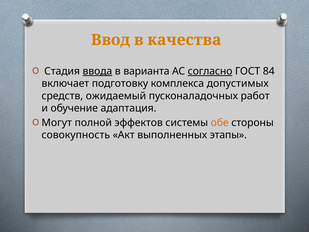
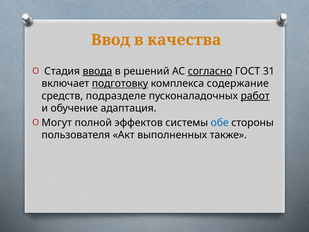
варианта: варианта -> решений (146, 71)
84: 84 -> 31 (269, 71)
подготовку underline: none -> present (120, 83)
допустимых: допустимых -> содержание (238, 83)
ожидаемый: ожидаемый -> подразделе (116, 96)
работ underline: none -> present (255, 96)
обе colour: orange -> blue (220, 123)
совокупность: совокупность -> пользователя (76, 135)
этапы: этапы -> также (228, 135)
